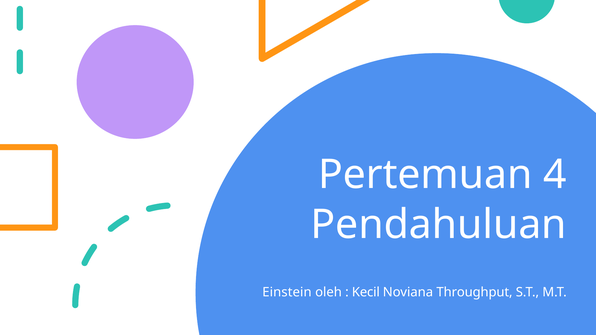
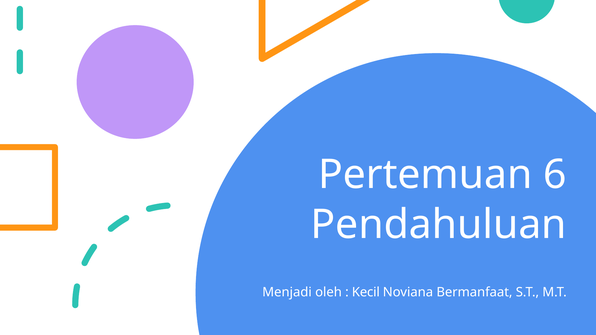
4: 4 -> 6 (555, 175)
Einstein: Einstein -> Menjadi (287, 292)
Throughput: Throughput -> Bermanfaat (474, 292)
